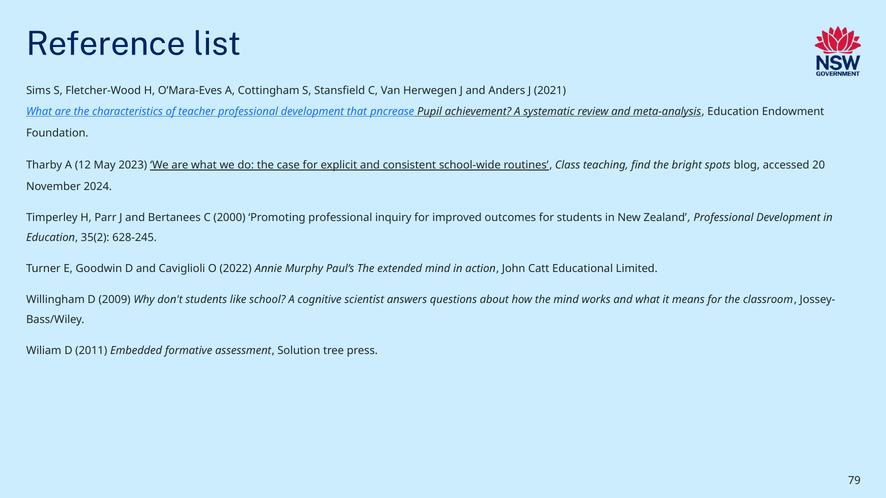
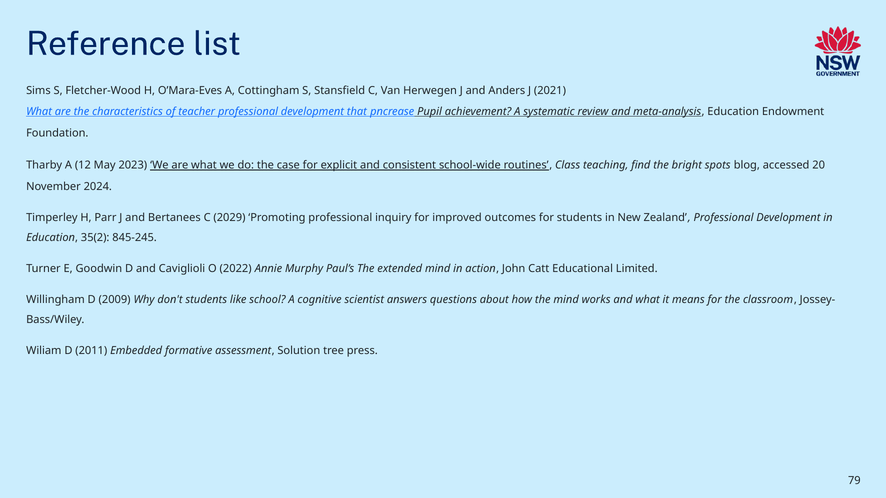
2000: 2000 -> 2029 (229, 218)
628-245: 628-245 -> 845-245 (135, 238)
